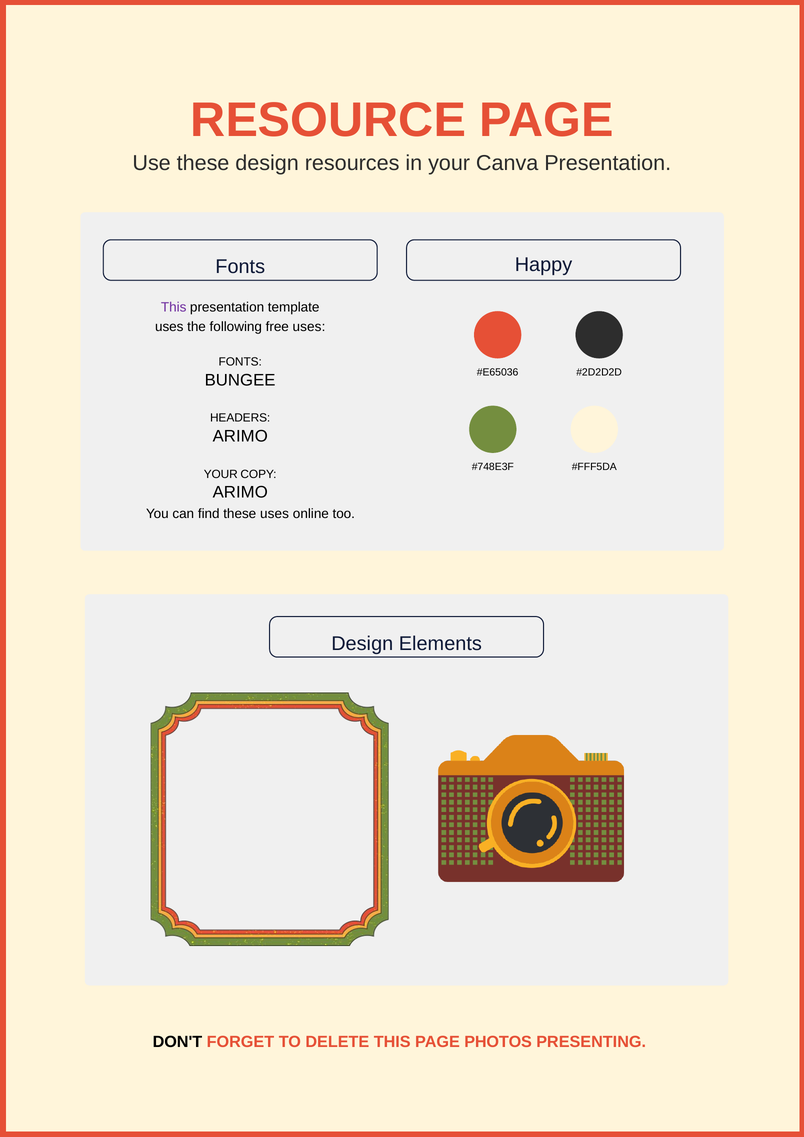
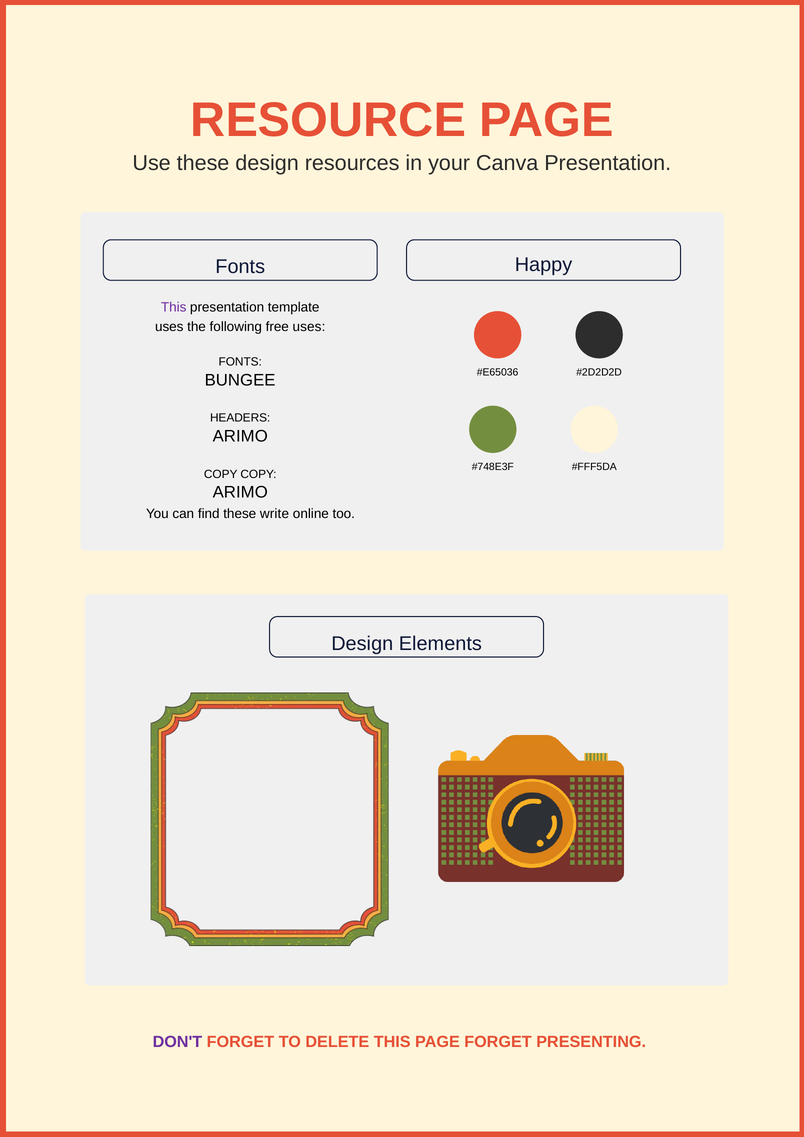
YOUR: YOUR -> COPY (221, 474)
these uses: uses -> write (274, 514)
DON'T colour: black -> purple (177, 1043)
PAGE PHOTOS: PHOTOS -> FORGET (498, 1043)
